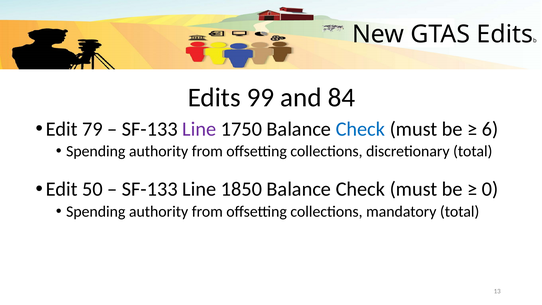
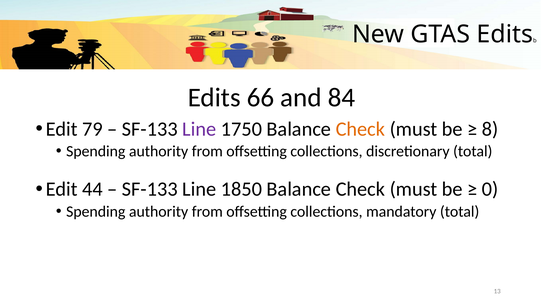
99: 99 -> 66 (260, 98)
Check colour: blue -> orange (360, 129)
6: 6 -> 8 (490, 129)
50: 50 -> 44 (92, 189)
